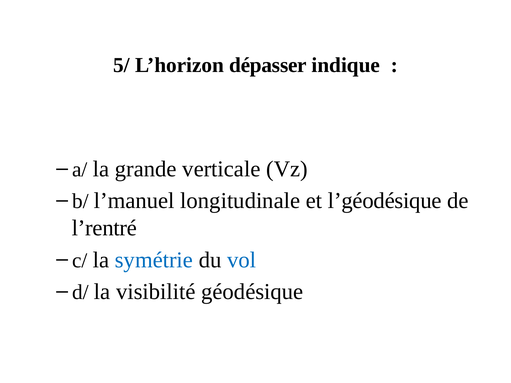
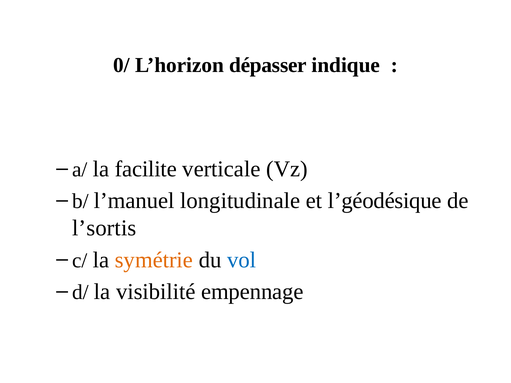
5/: 5/ -> 0/ (121, 65)
grande: grande -> facilite (146, 169)
l’rentré: l’rentré -> l’sortis (104, 228)
symétrie colour: blue -> orange (154, 260)
géodésique: géodésique -> empennage (252, 292)
